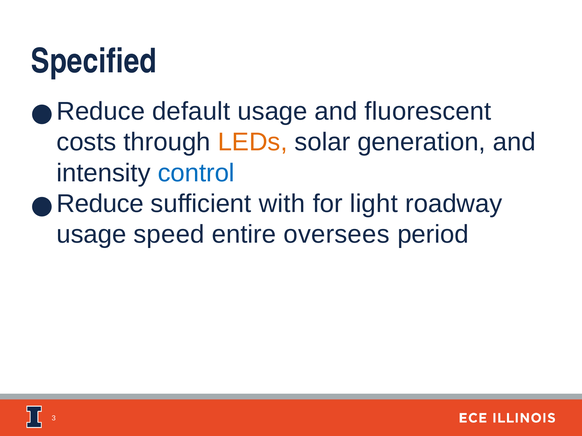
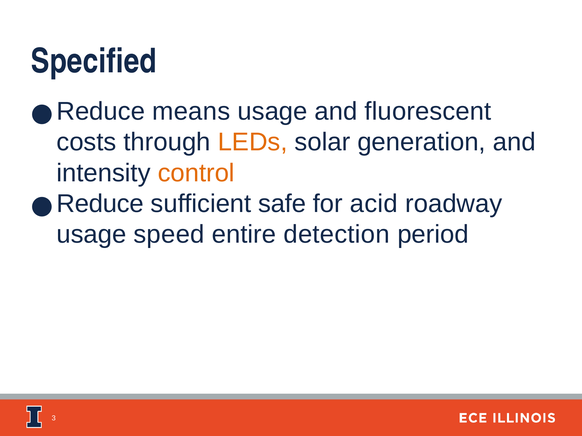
default: default -> means (191, 111)
control colour: blue -> orange (196, 173)
with: with -> safe (282, 204)
light: light -> acid (374, 204)
oversees: oversees -> detection (337, 235)
